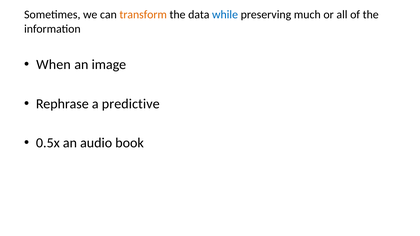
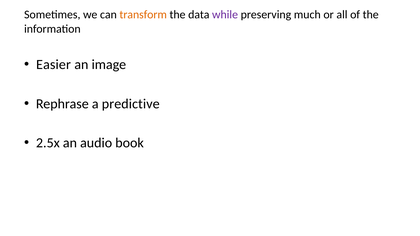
while colour: blue -> purple (225, 15)
When: When -> Easier (54, 65)
0.5x: 0.5x -> 2.5x (48, 143)
